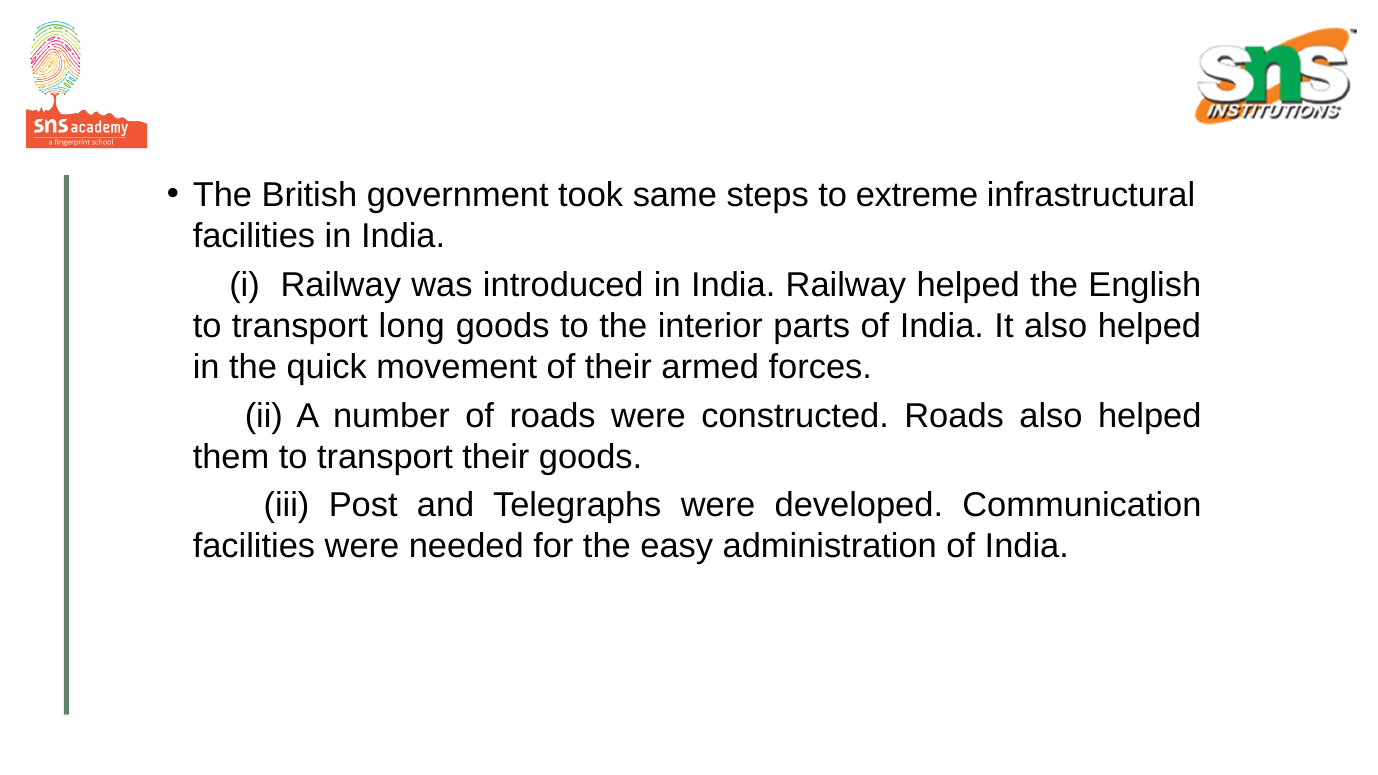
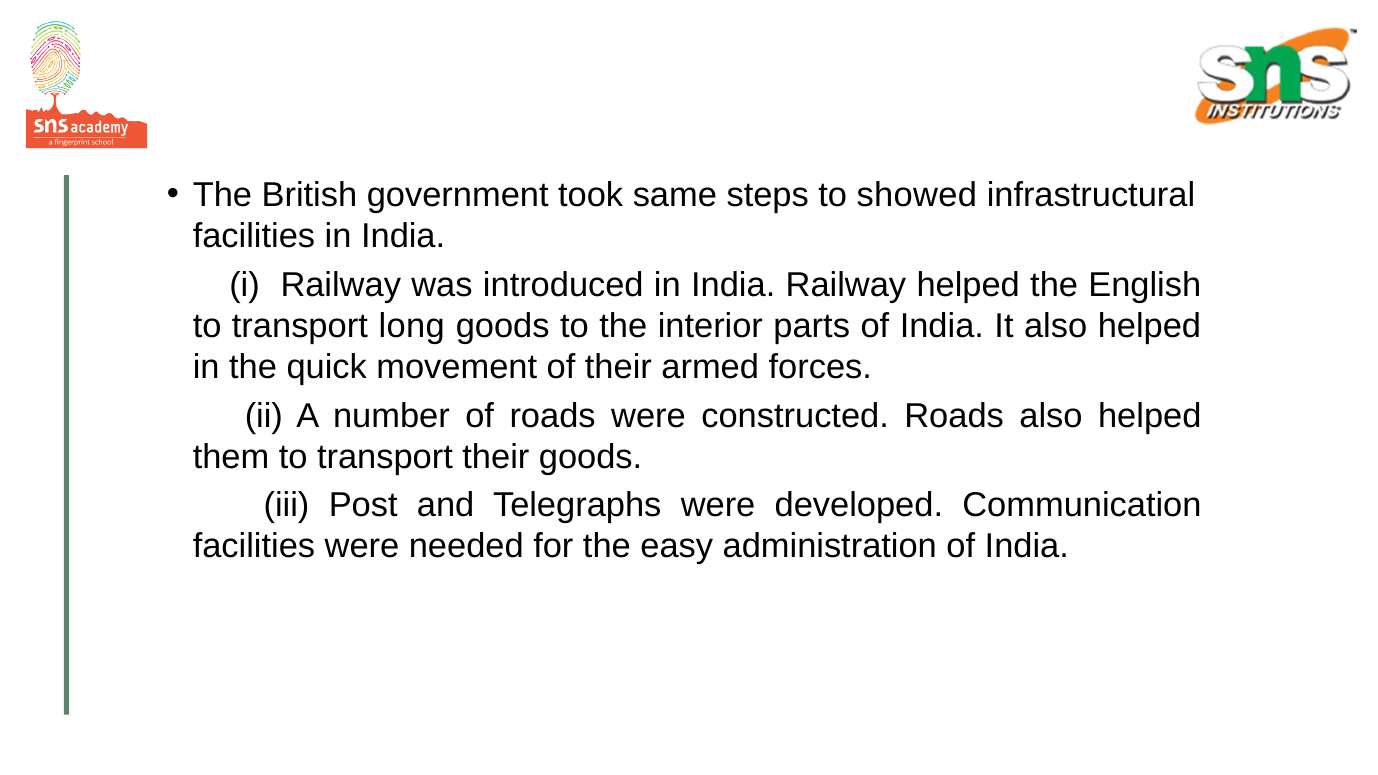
extreme: extreme -> showed (917, 195)
